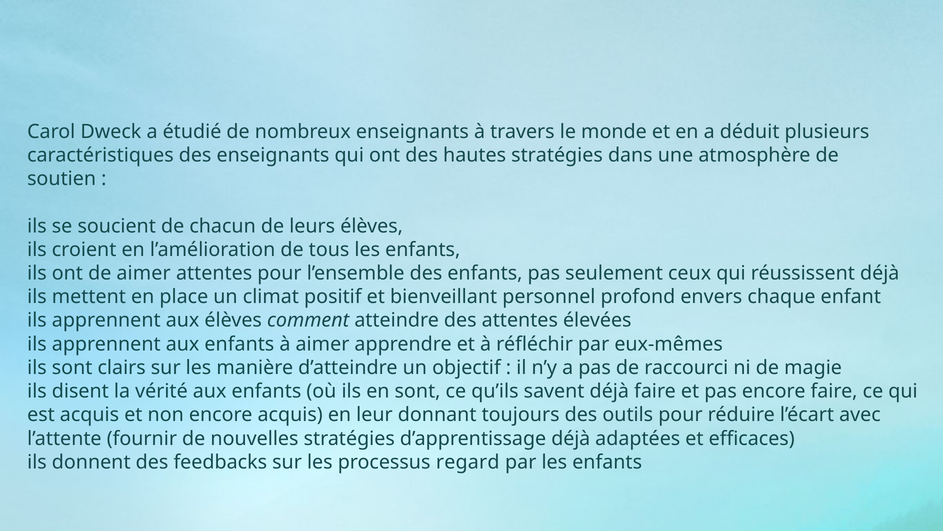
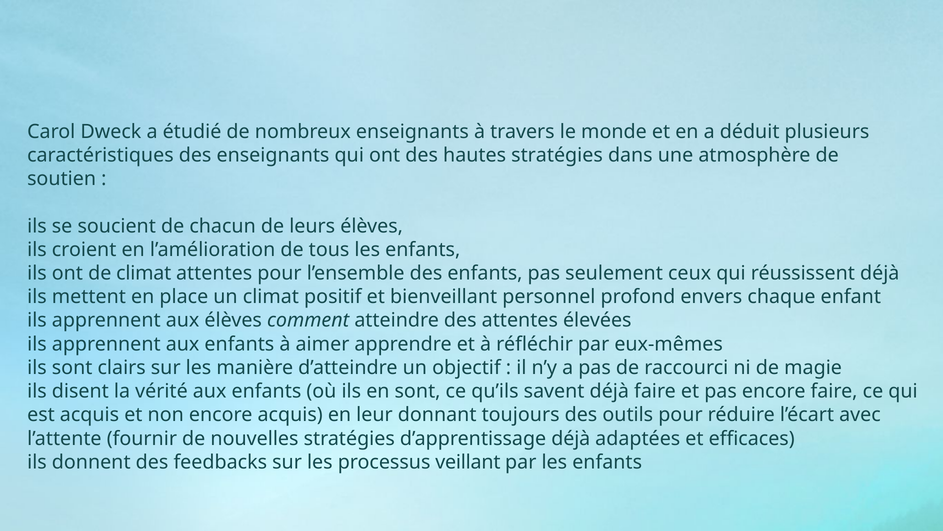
de aimer: aimer -> climat (144, 273)
regard: regard -> veillant (468, 462)
